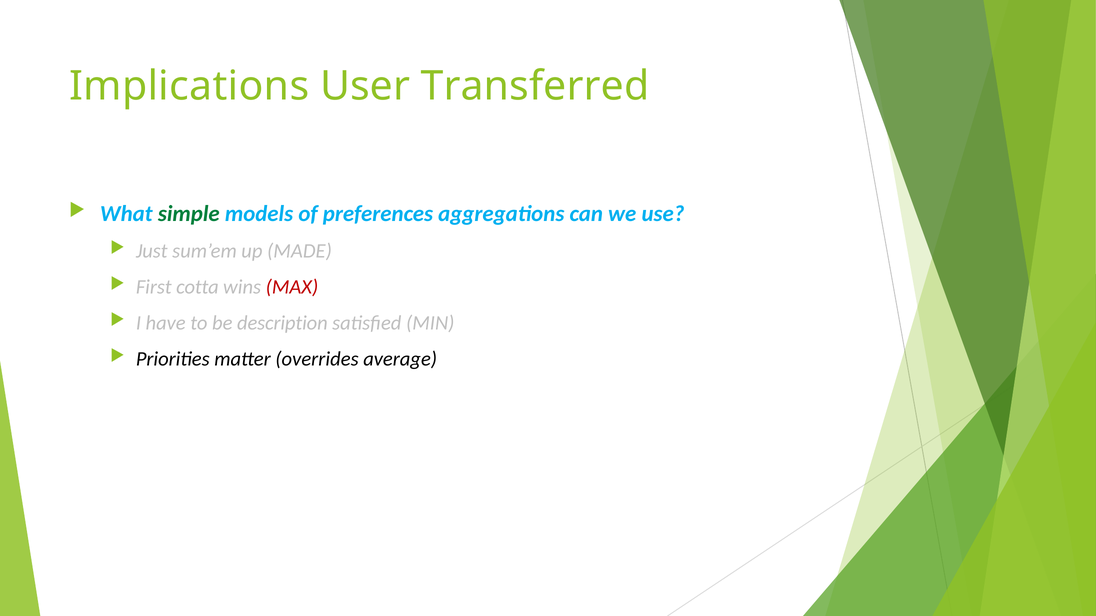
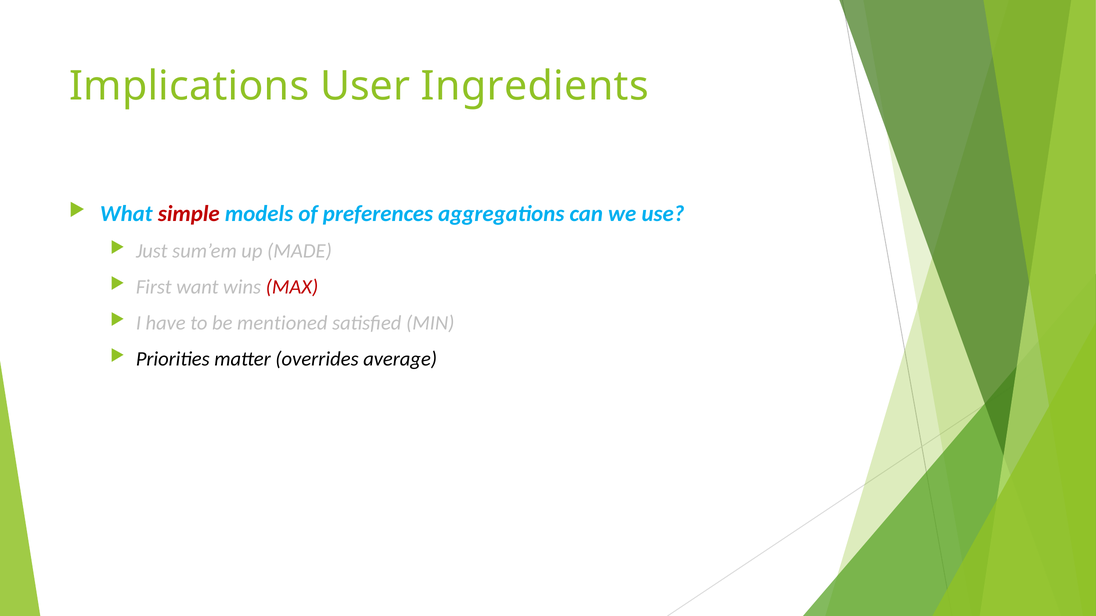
Transferred: Transferred -> Ingredients (535, 86)
simple colour: green -> red (189, 214)
cotta: cotta -> want (197, 287)
description: description -> mentioned (282, 323)
